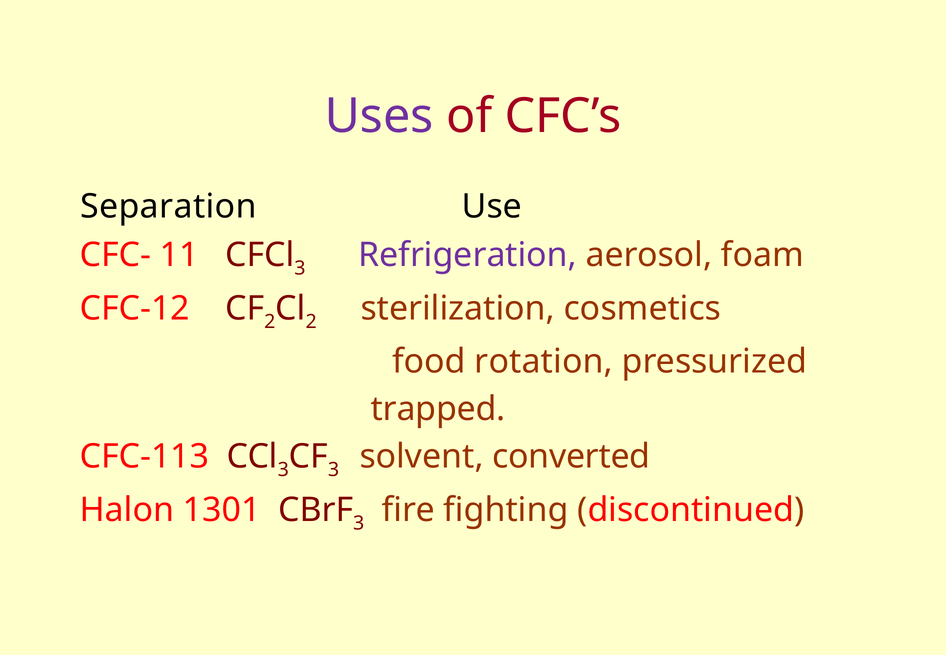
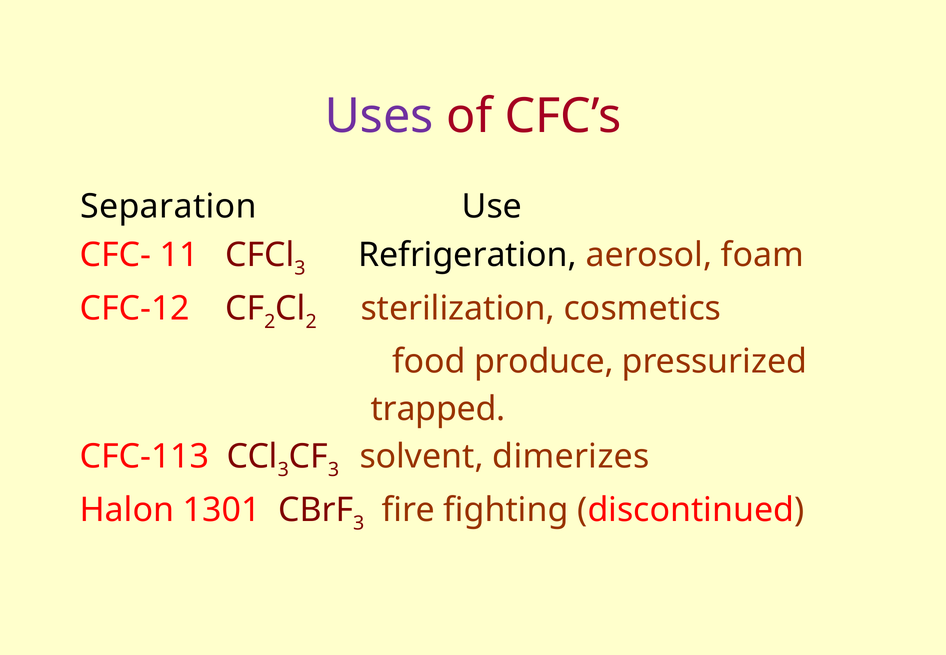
Refrigeration colour: purple -> black (468, 255)
rotation: rotation -> produce (544, 362)
converted: converted -> dimerizes (571, 457)
